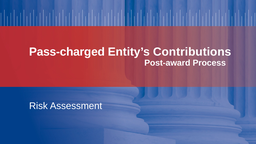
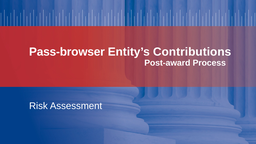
Pass-charged: Pass-charged -> Pass-browser (67, 52)
